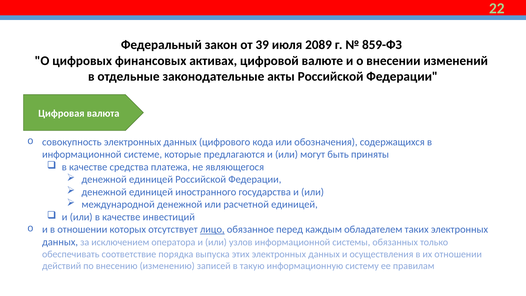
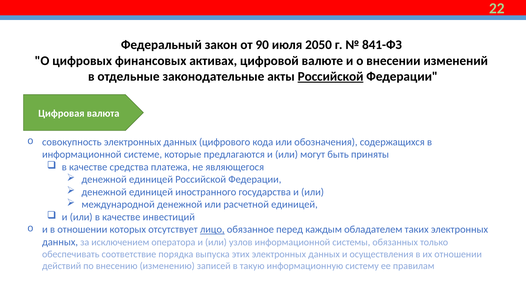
39: 39 -> 90 (262, 45)
2089: 2089 -> 2050 (319, 45)
859-ФЗ: 859-ФЗ -> 841-ФЗ (382, 45)
Российской underline: none -> present (331, 76)
